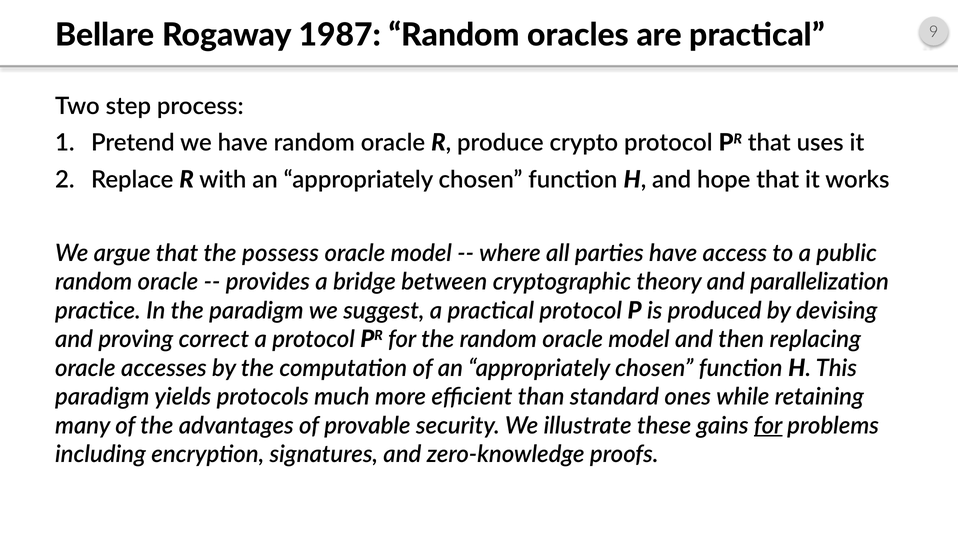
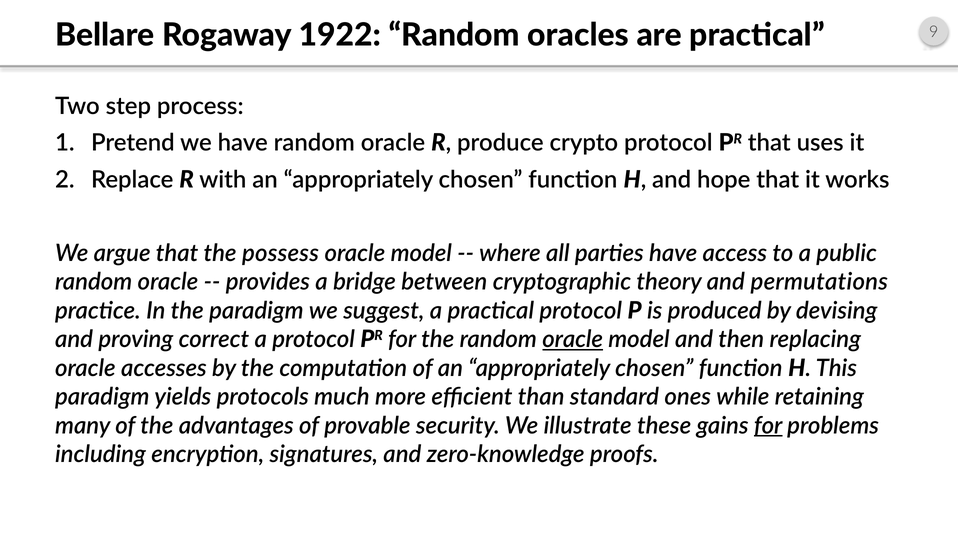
1987: 1987 -> 1922 (340, 35)
parallelization: parallelization -> permutations (819, 282)
oracle underline: none -> present (573, 339)
